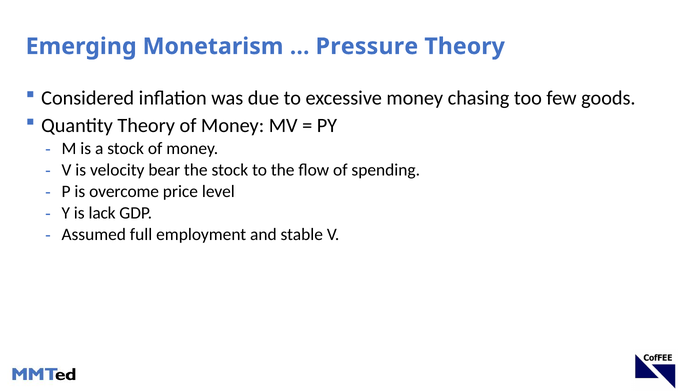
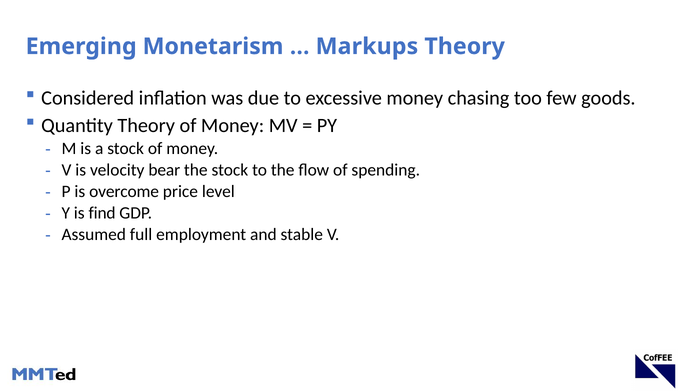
Pressure: Pressure -> Markups (367, 46)
lack: lack -> find (102, 213)
